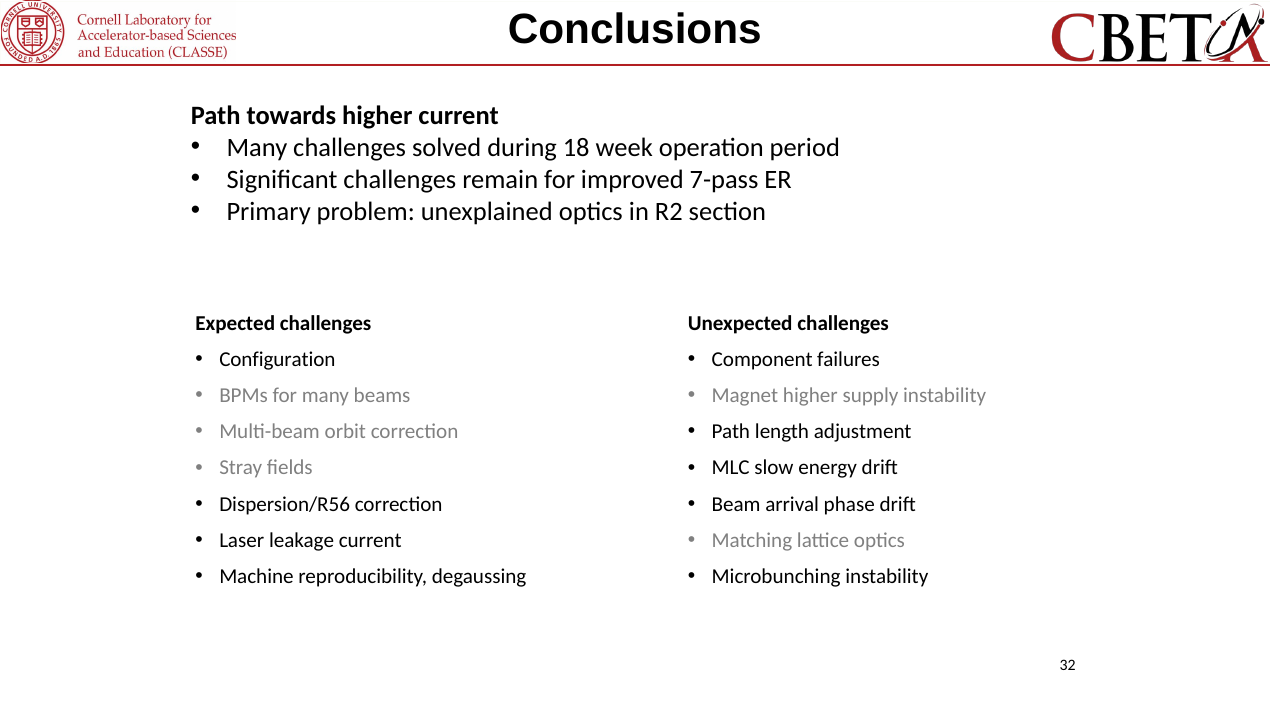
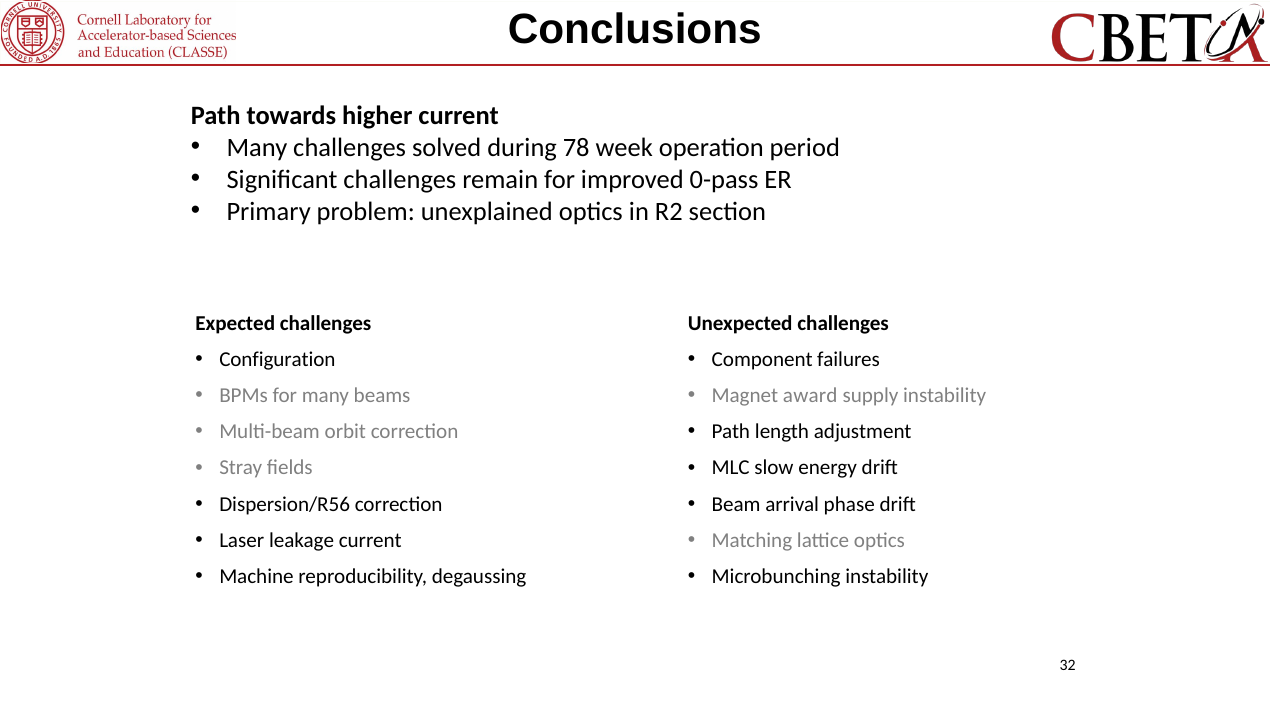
18: 18 -> 78 (576, 148)
7-pass: 7-pass -> 0-pass (724, 179)
Magnet higher: higher -> award (810, 395)
